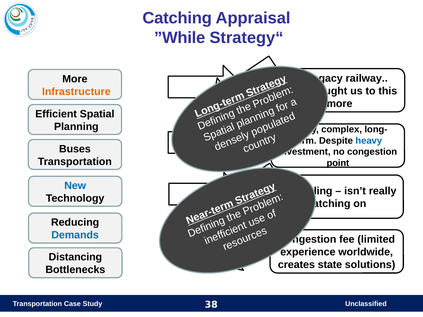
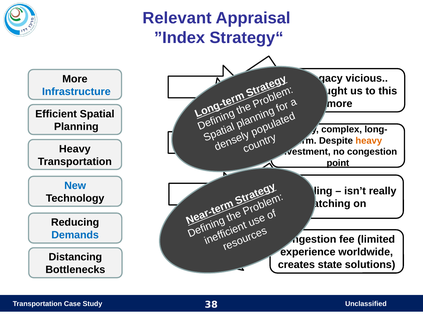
Catching: Catching -> Relevant (177, 18)
While: While -> Index (184, 38)
railway: railway -> vicious (367, 78)
Infrastructure colour: orange -> blue (76, 92)
heavy colour: blue -> orange (369, 141)
Buses: Buses -> Heavy (75, 149)
